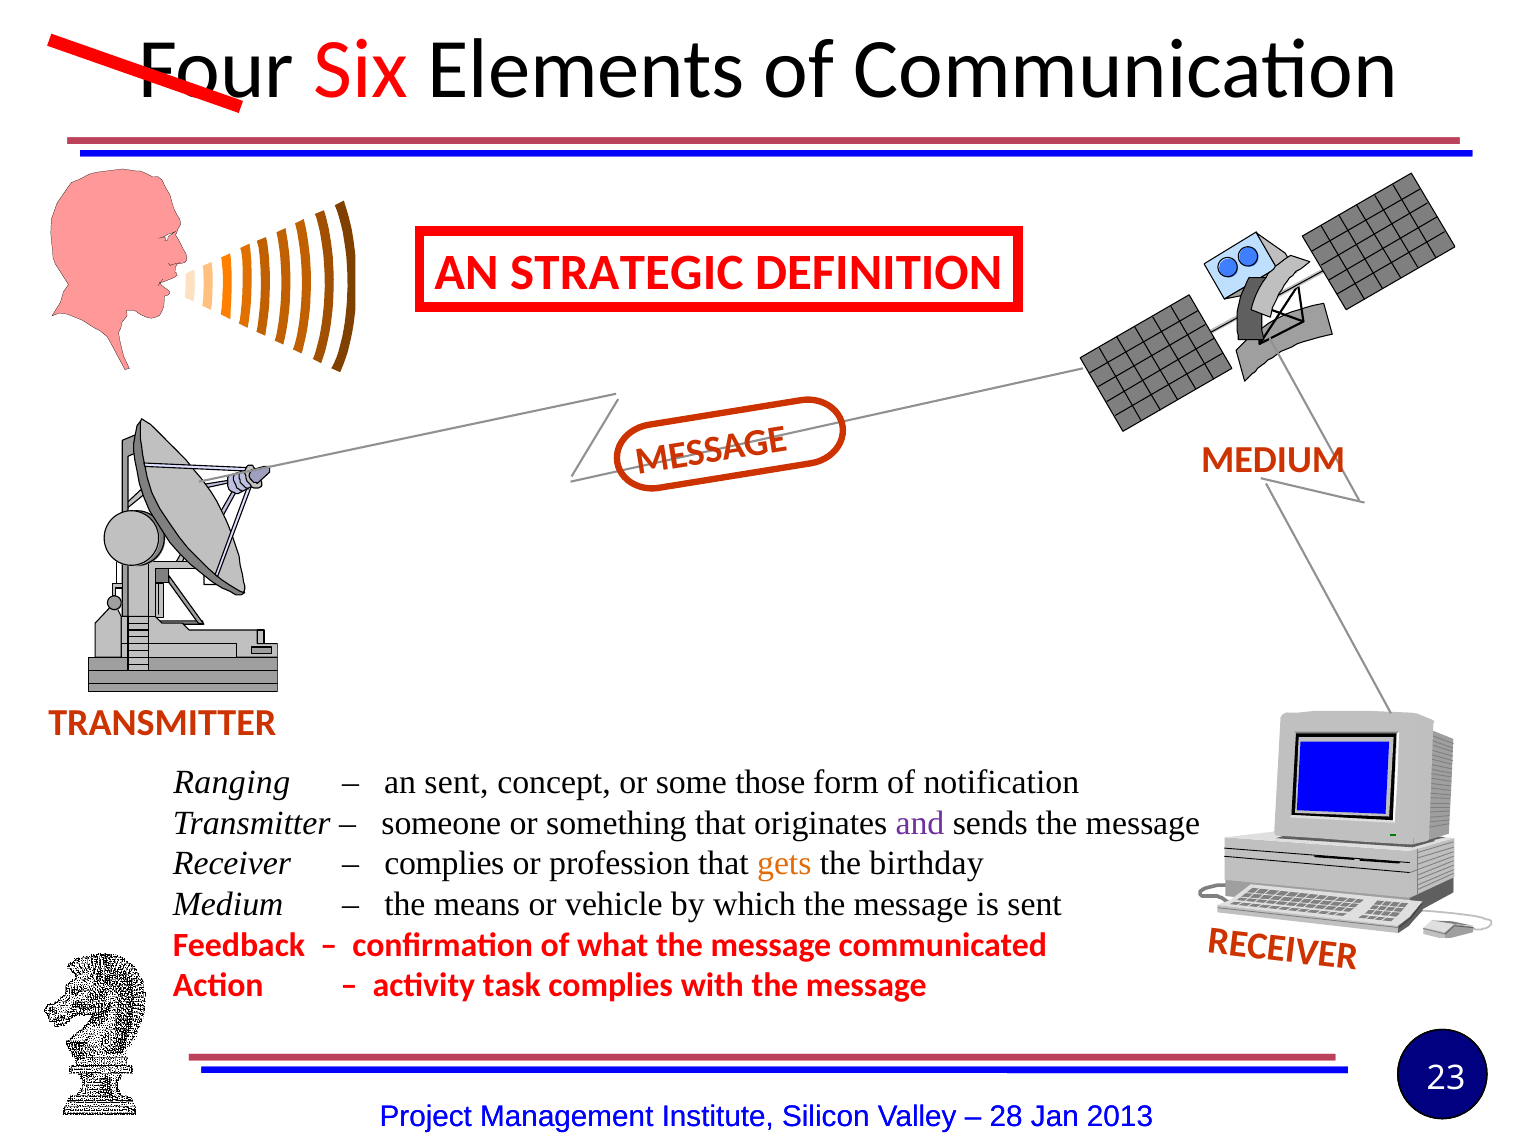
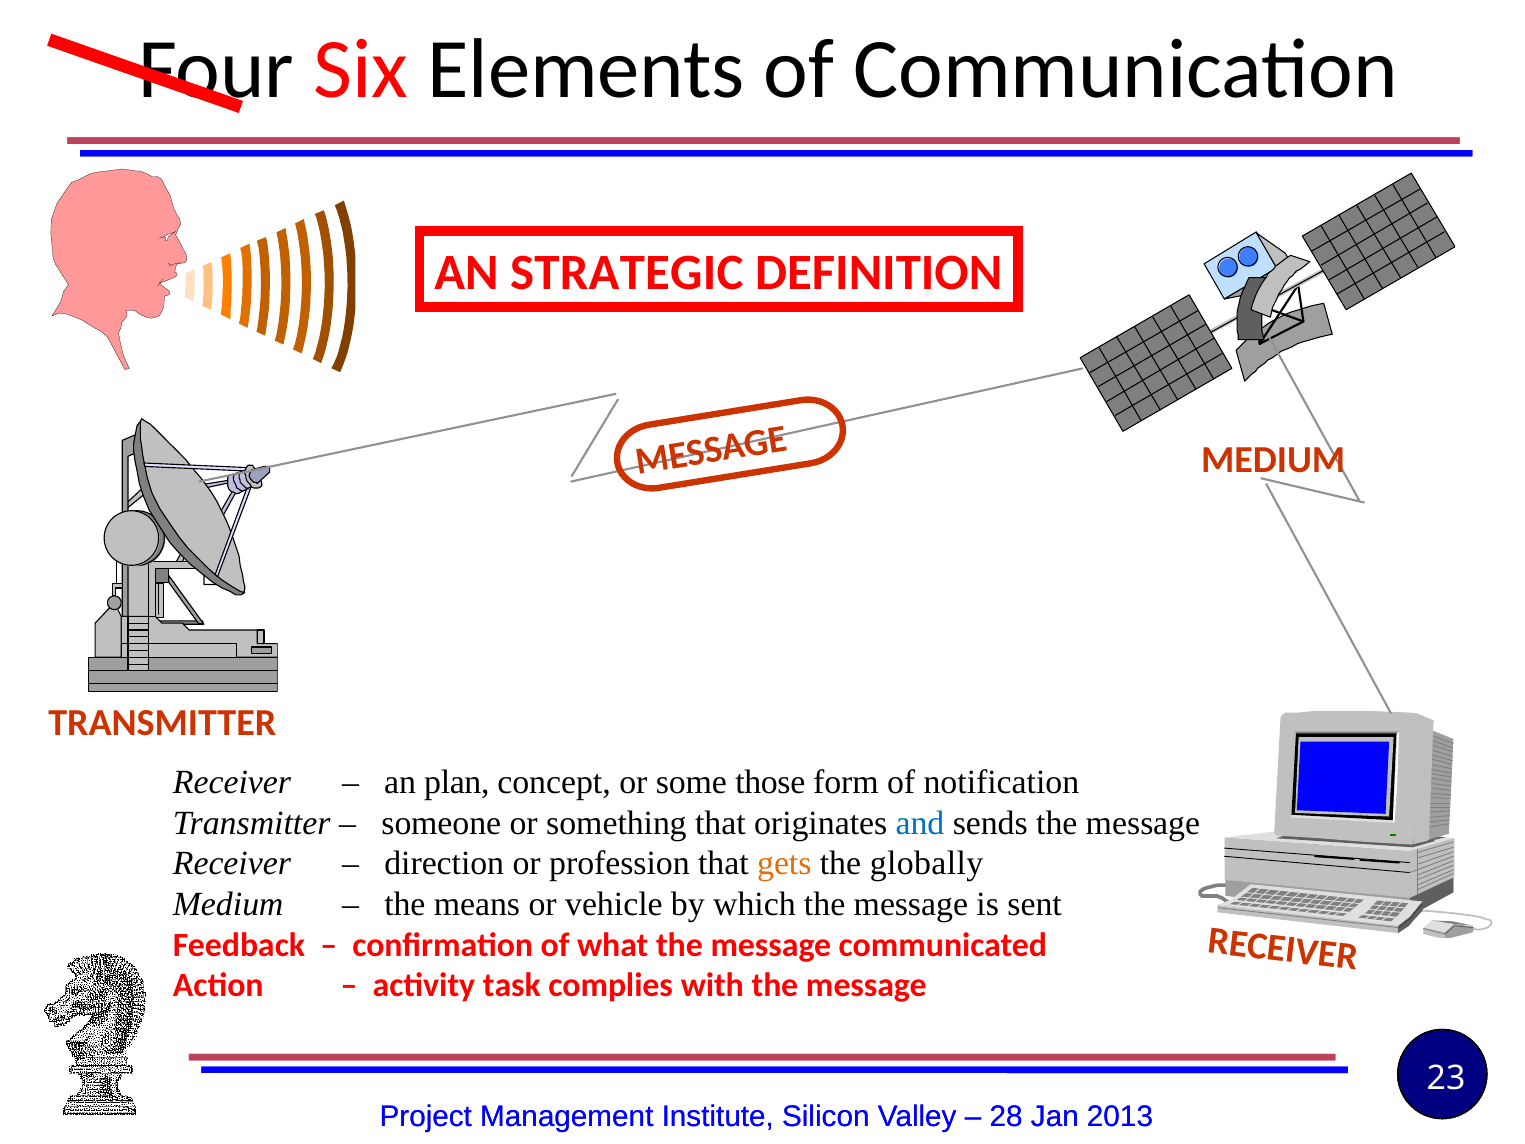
Ranging: Ranging -> Receiver (232, 782)
an sent: sent -> plan (457, 782)
and colour: purple -> blue (920, 823)
complies: complies -> direction (444, 864)
birthday: birthday -> globally (927, 864)
